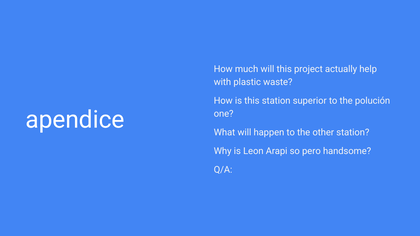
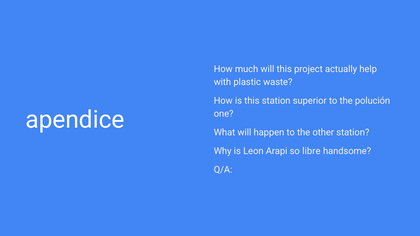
pero: pero -> libre (311, 151)
